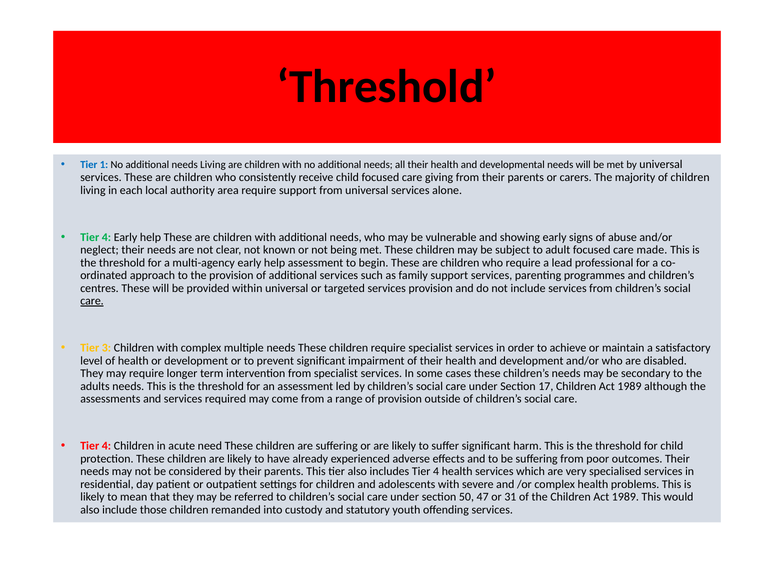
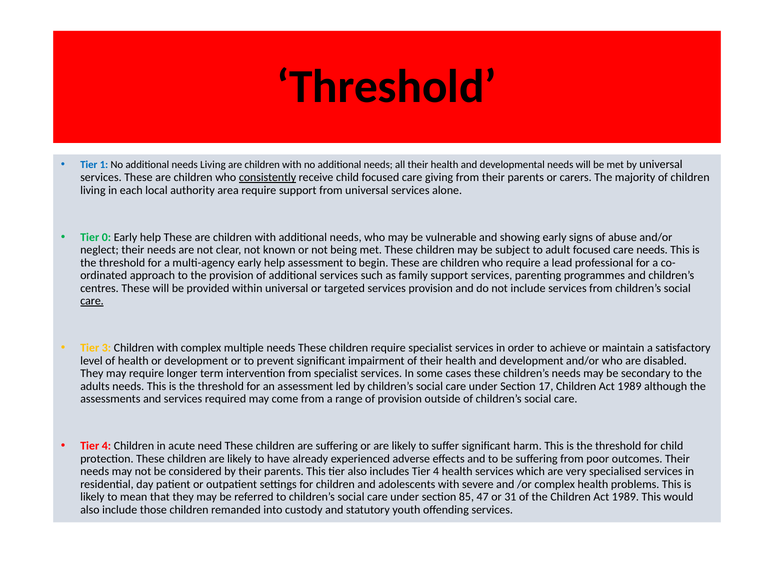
consistently underline: none -> present (268, 178)
4: 4 -> 0 (106, 237)
care made: made -> needs (652, 250)
50: 50 -> 85 (466, 497)
